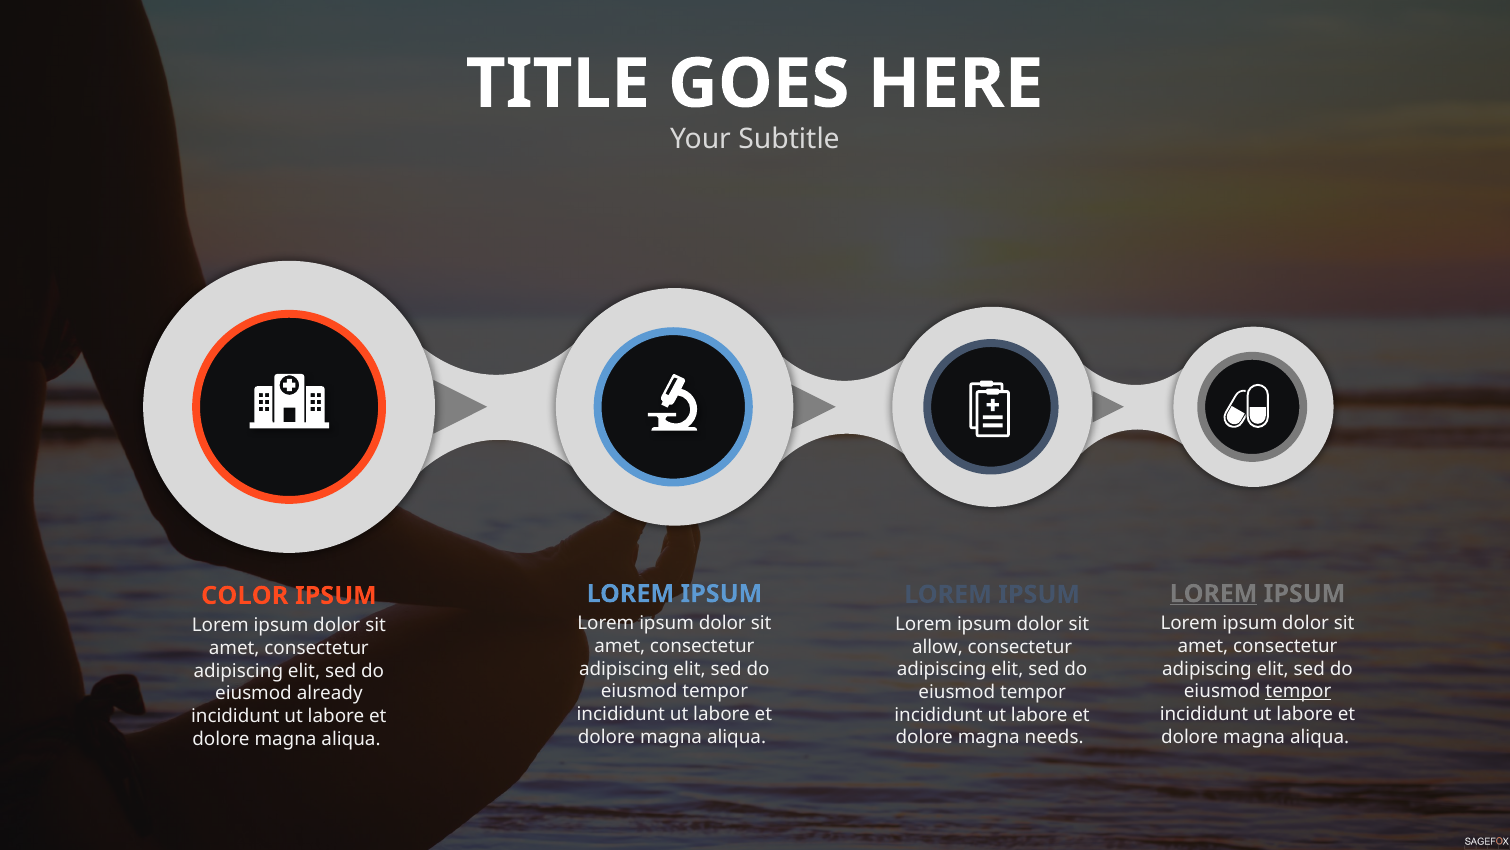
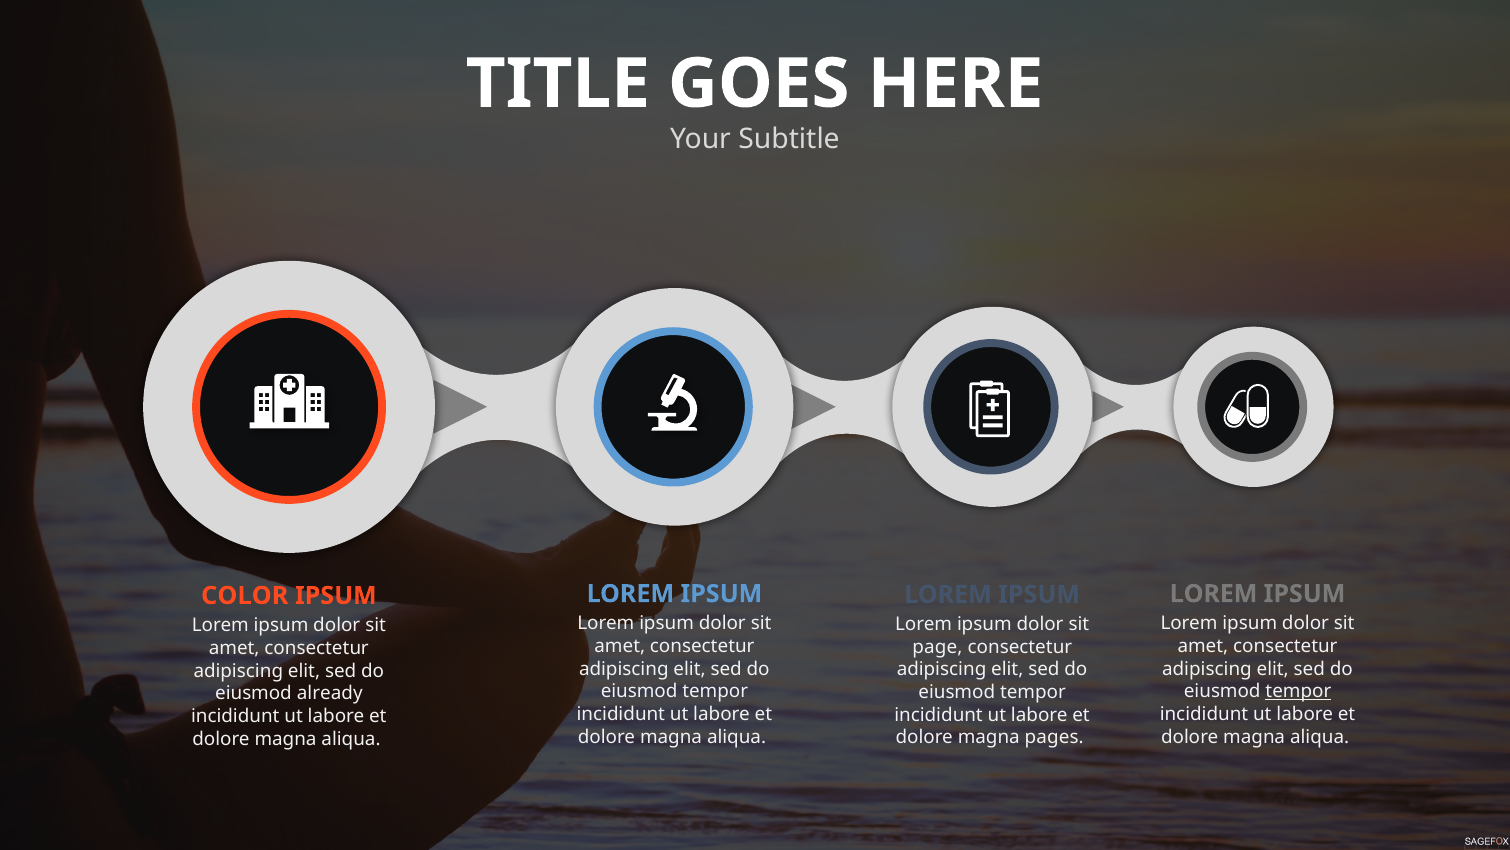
LOREM underline: present -> none (1214, 593)
allow: allow -> page (937, 646)
needs: needs -> pages (1054, 737)
